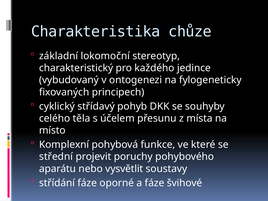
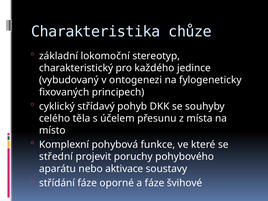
vysvětlit: vysvětlit -> aktivace (124, 169)
